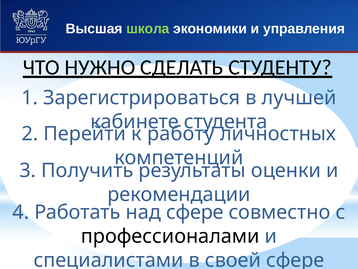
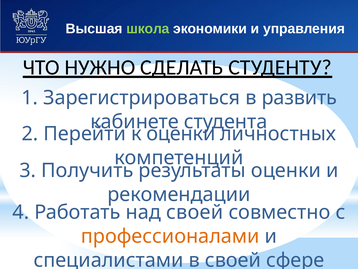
лучшей: лучшей -> развить (299, 98)
работу: работу -> оценки (181, 134)
над сфере: сфере -> своей (195, 212)
профессионалами colour: black -> orange (170, 236)
